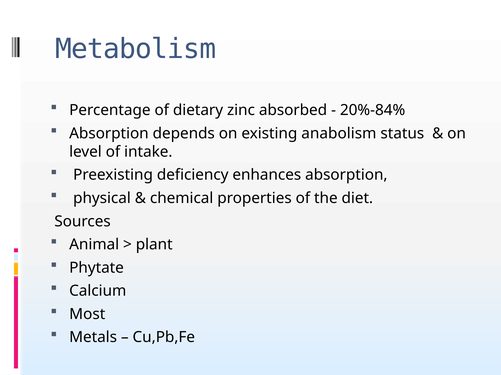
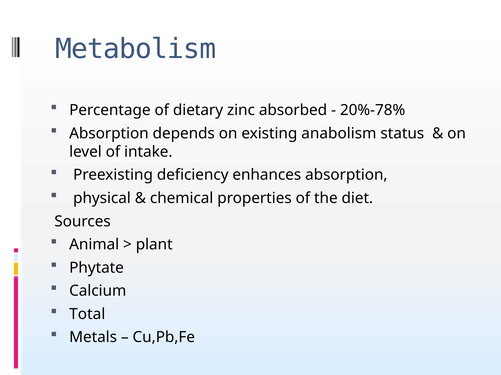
20%-84%: 20%-84% -> 20%-78% (373, 110)
Most: Most -> Total (87, 315)
